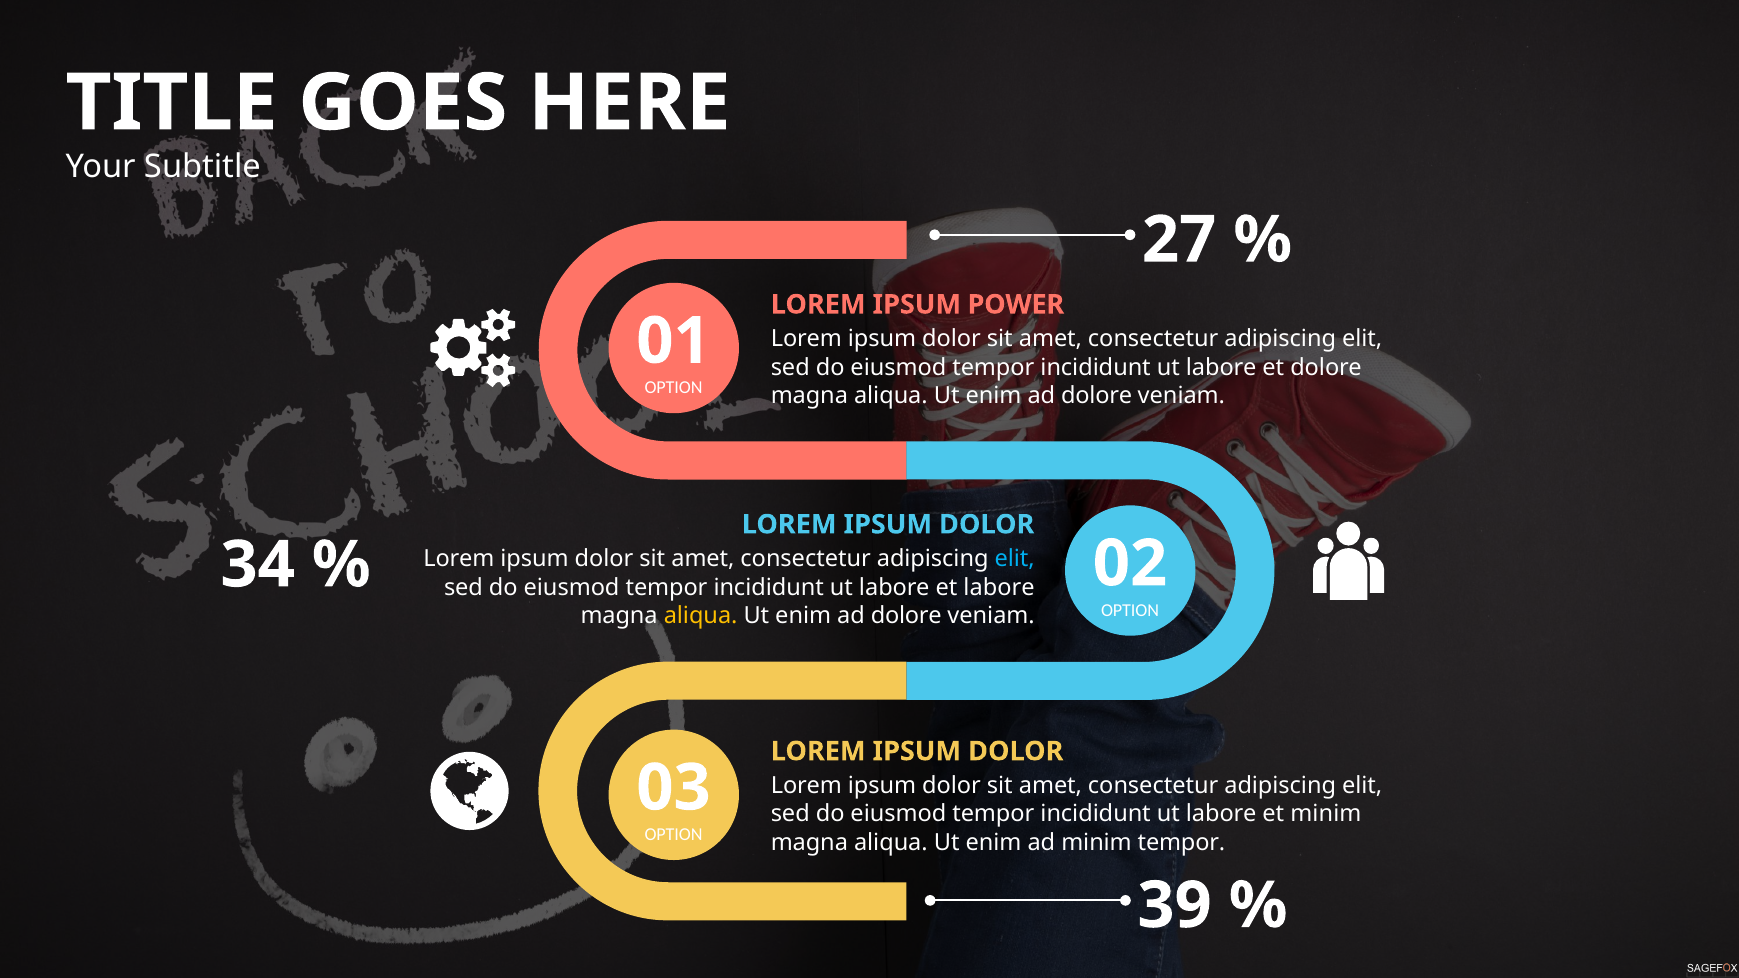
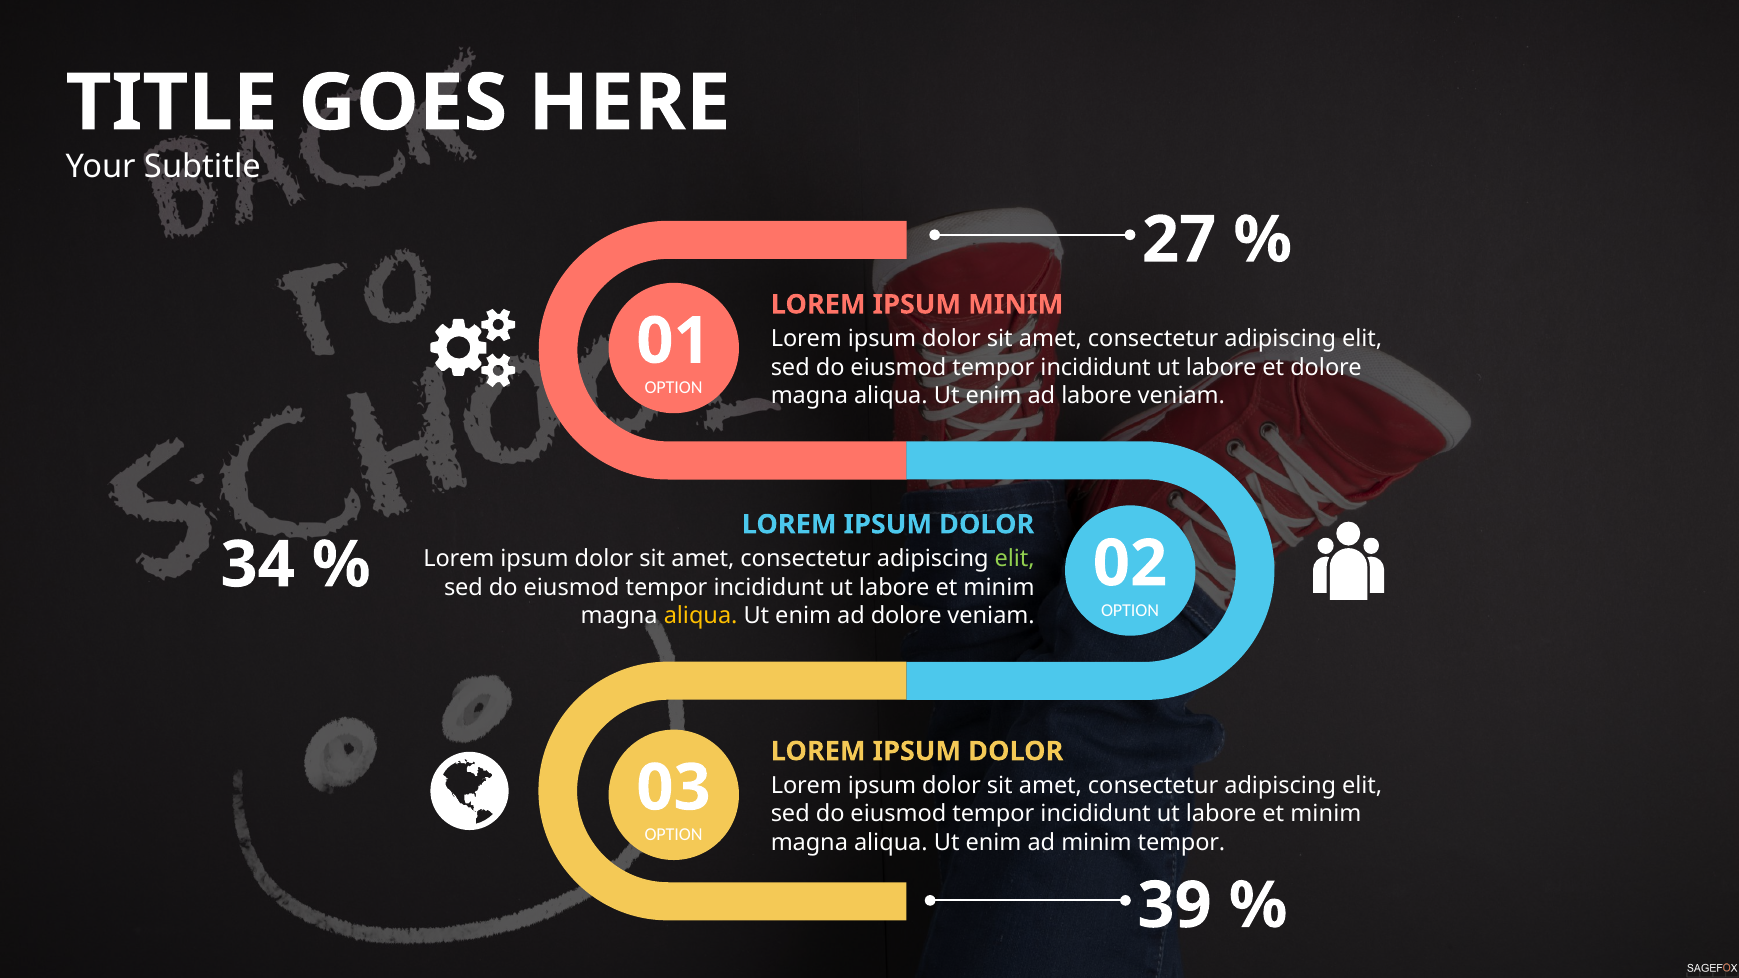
IPSUM POWER: POWER -> MINIM (1016, 305)
dolore: dolore -> labore (1097, 396)
elit colour: light blue -> light green (1015, 559)
labore: labore -> minim (999, 587)
